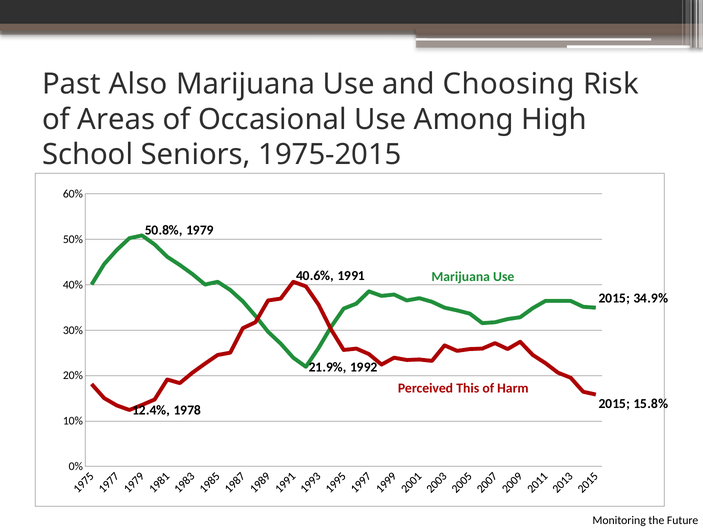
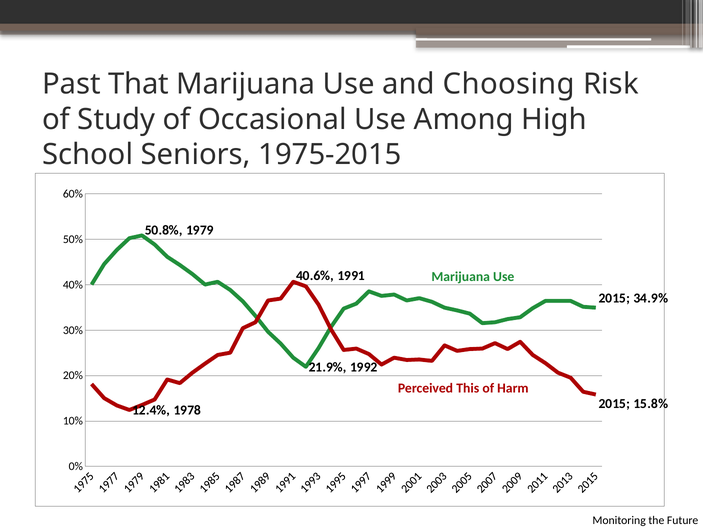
Also: Also -> That (139, 84)
Areas: Areas -> Study (116, 119)
